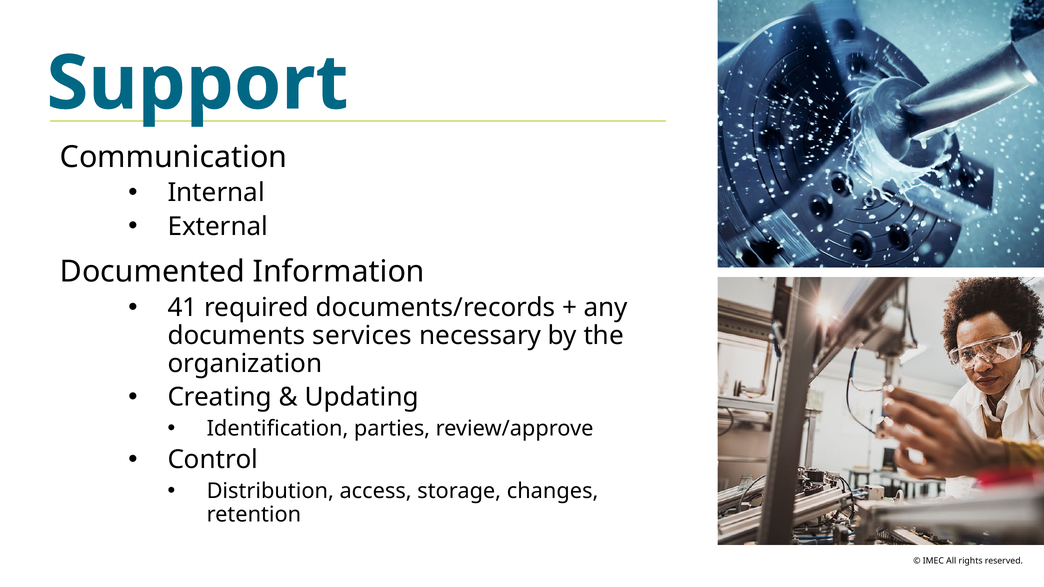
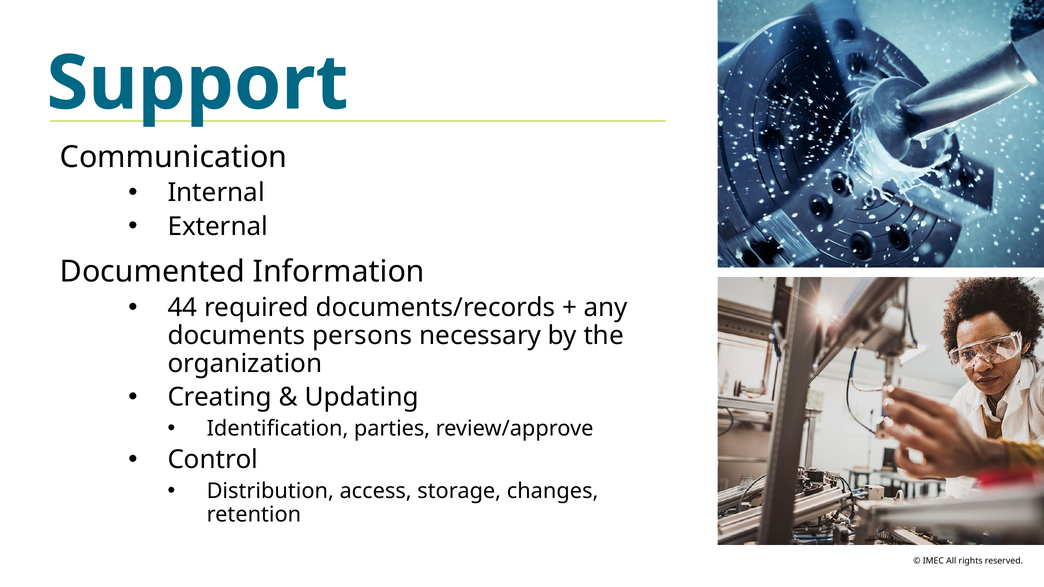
41: 41 -> 44 (182, 308)
services: services -> persons (362, 336)
